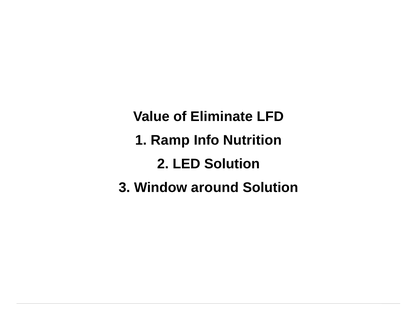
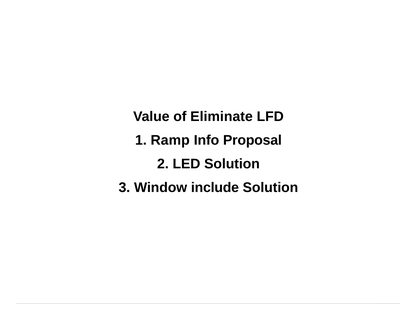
Nutrition: Nutrition -> Proposal (252, 140)
around: around -> include (215, 187)
